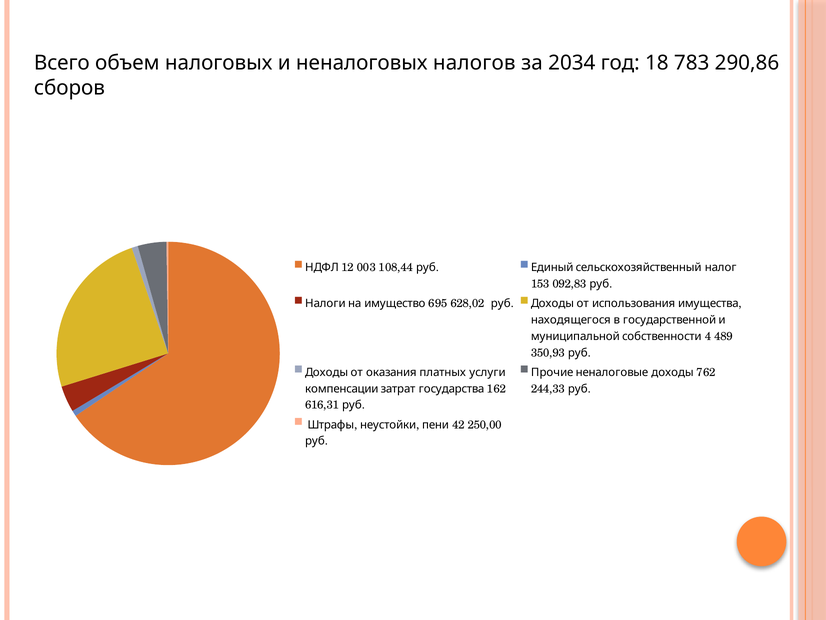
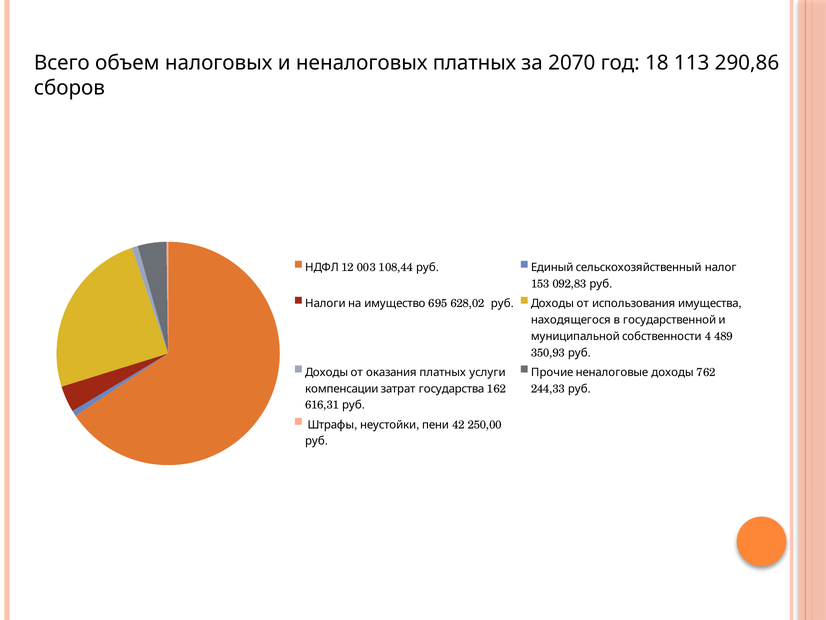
налогов: налогов -> платных (474, 63)
2034: 2034 -> 2070 (572, 63)
783: 783 -> 113 (692, 63)
